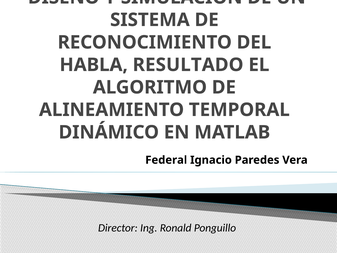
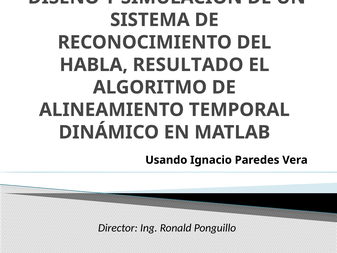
Federal: Federal -> Usando (166, 160)
